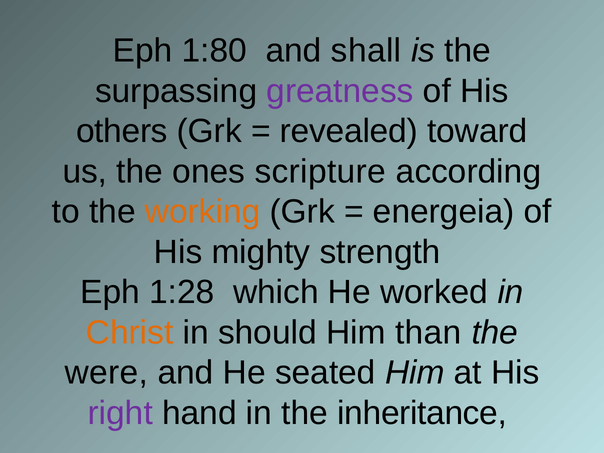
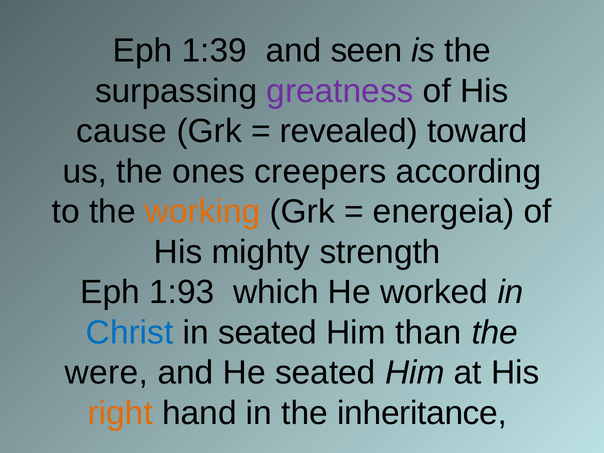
1:80: 1:80 -> 1:39 (214, 51)
shall: shall -> seen (366, 51)
others: others -> cause (122, 131)
scripture: scripture -> creepers (320, 171)
1:28: 1:28 -> 1:93 (182, 292)
Christ colour: orange -> blue (130, 333)
in should: should -> seated (268, 333)
right colour: purple -> orange (120, 413)
